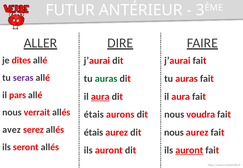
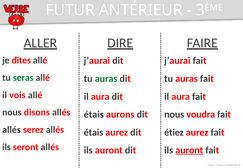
seras colour: purple -> green (23, 78)
pars: pars -> vois (17, 95)
aura underline: present -> none (100, 97)
verrait: verrait -> disons (37, 113)
avez: avez -> allés (11, 130)
nous: nous -> étiez (174, 133)
